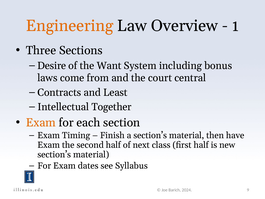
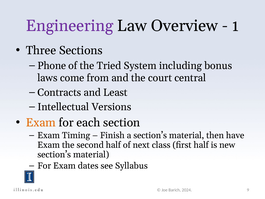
Engineering colour: orange -> purple (70, 26)
Desire: Desire -> Phone (52, 66)
Want: Want -> Tried (109, 66)
Together: Together -> Versions (111, 107)
